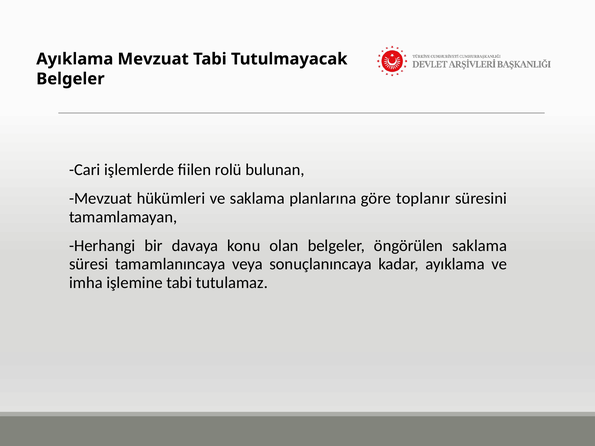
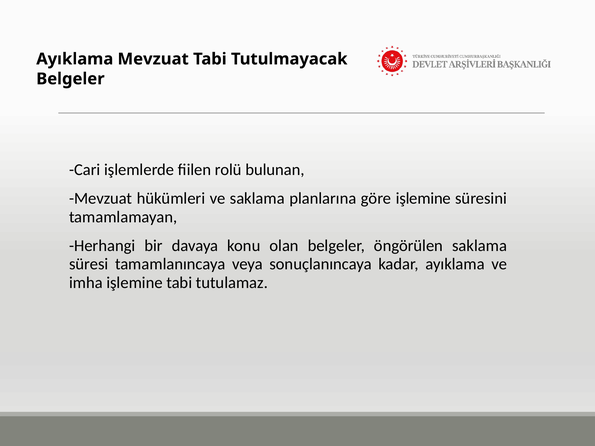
göre toplanır: toplanır -> işlemine (423, 198)
